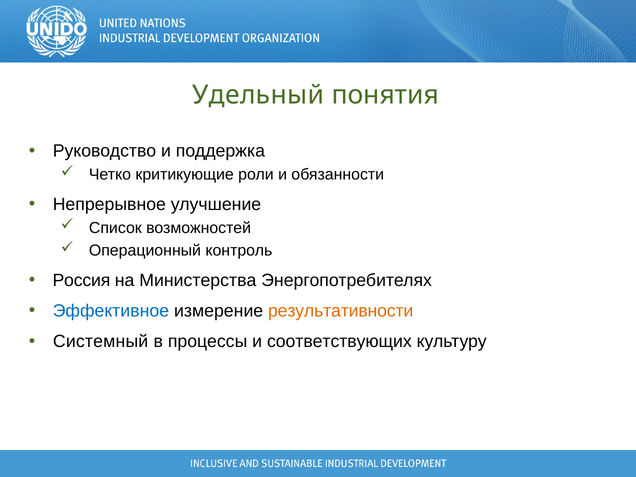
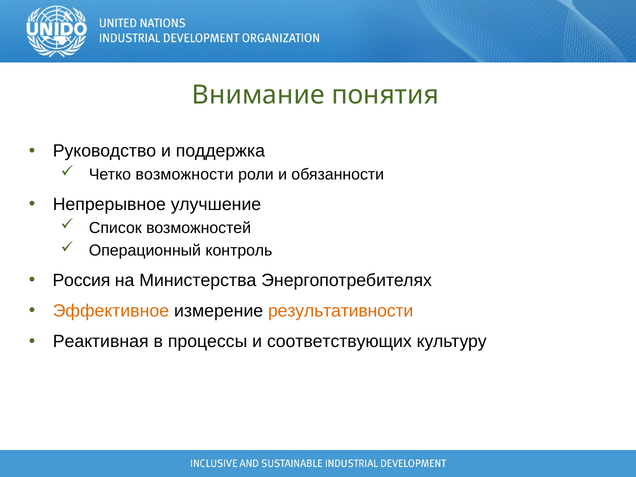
Удельный: Удельный -> Внимание (258, 95)
критикующие: критикующие -> возможности (185, 175)
Эффективное colour: blue -> orange (111, 311)
Системный: Системный -> Реактивная (101, 341)
